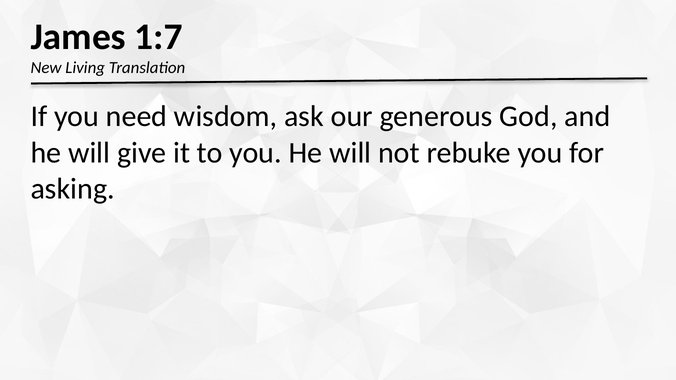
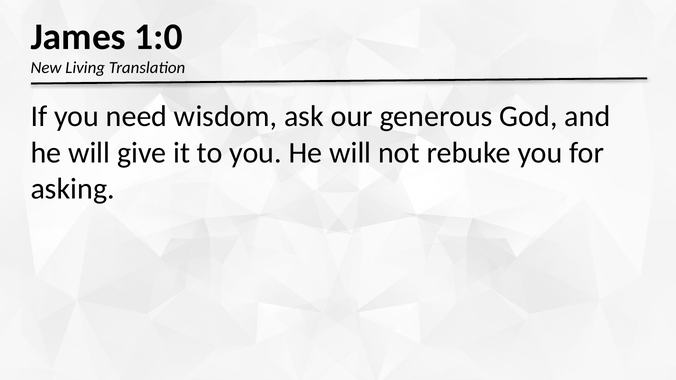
1:7: 1:7 -> 1:0 (158, 37)
